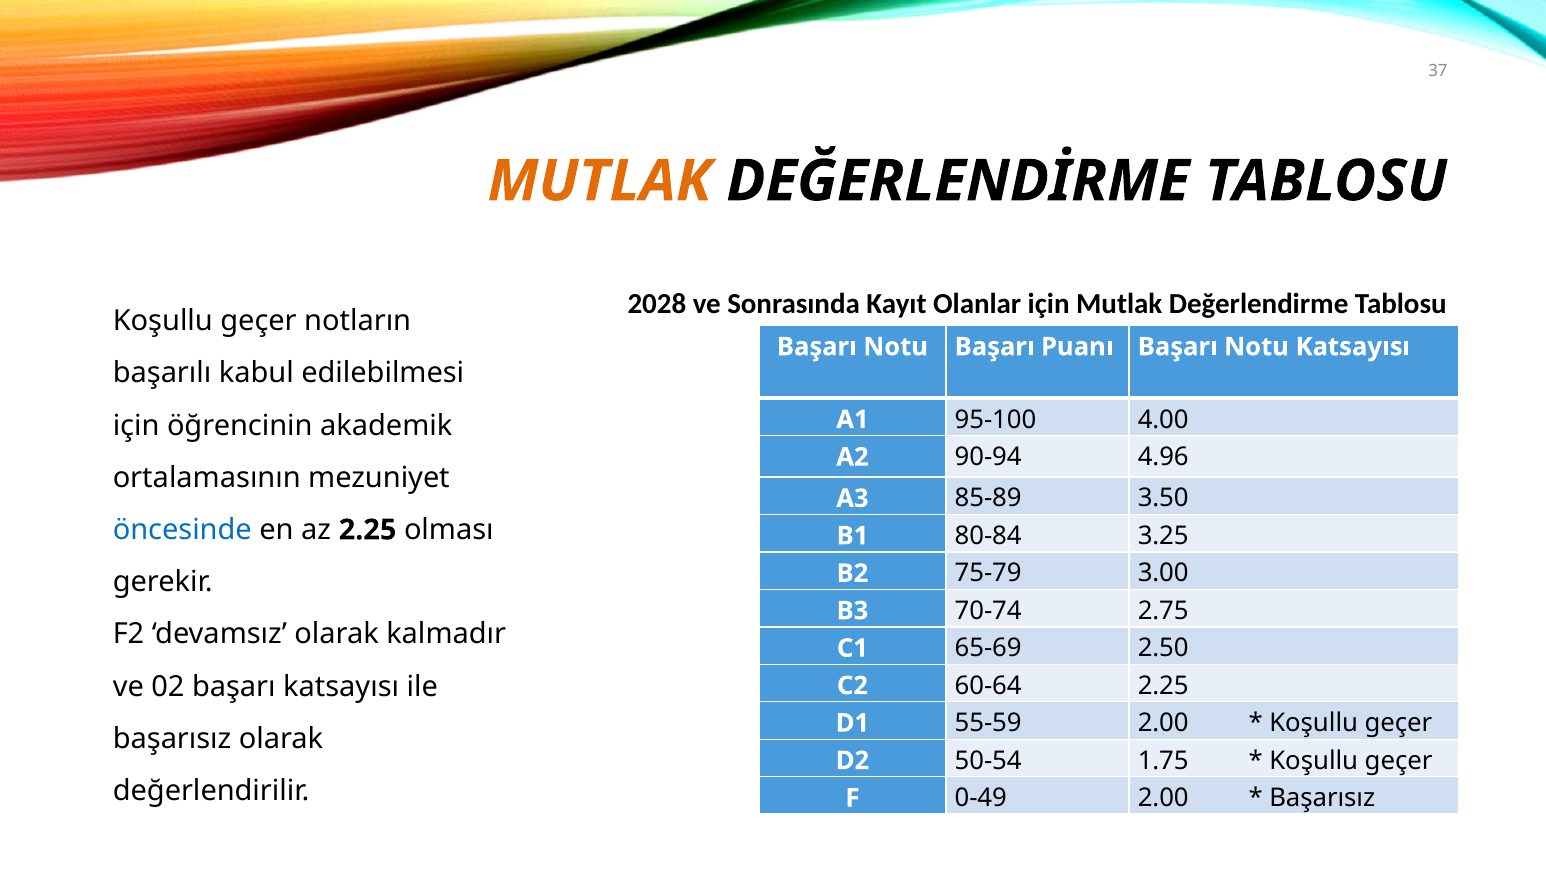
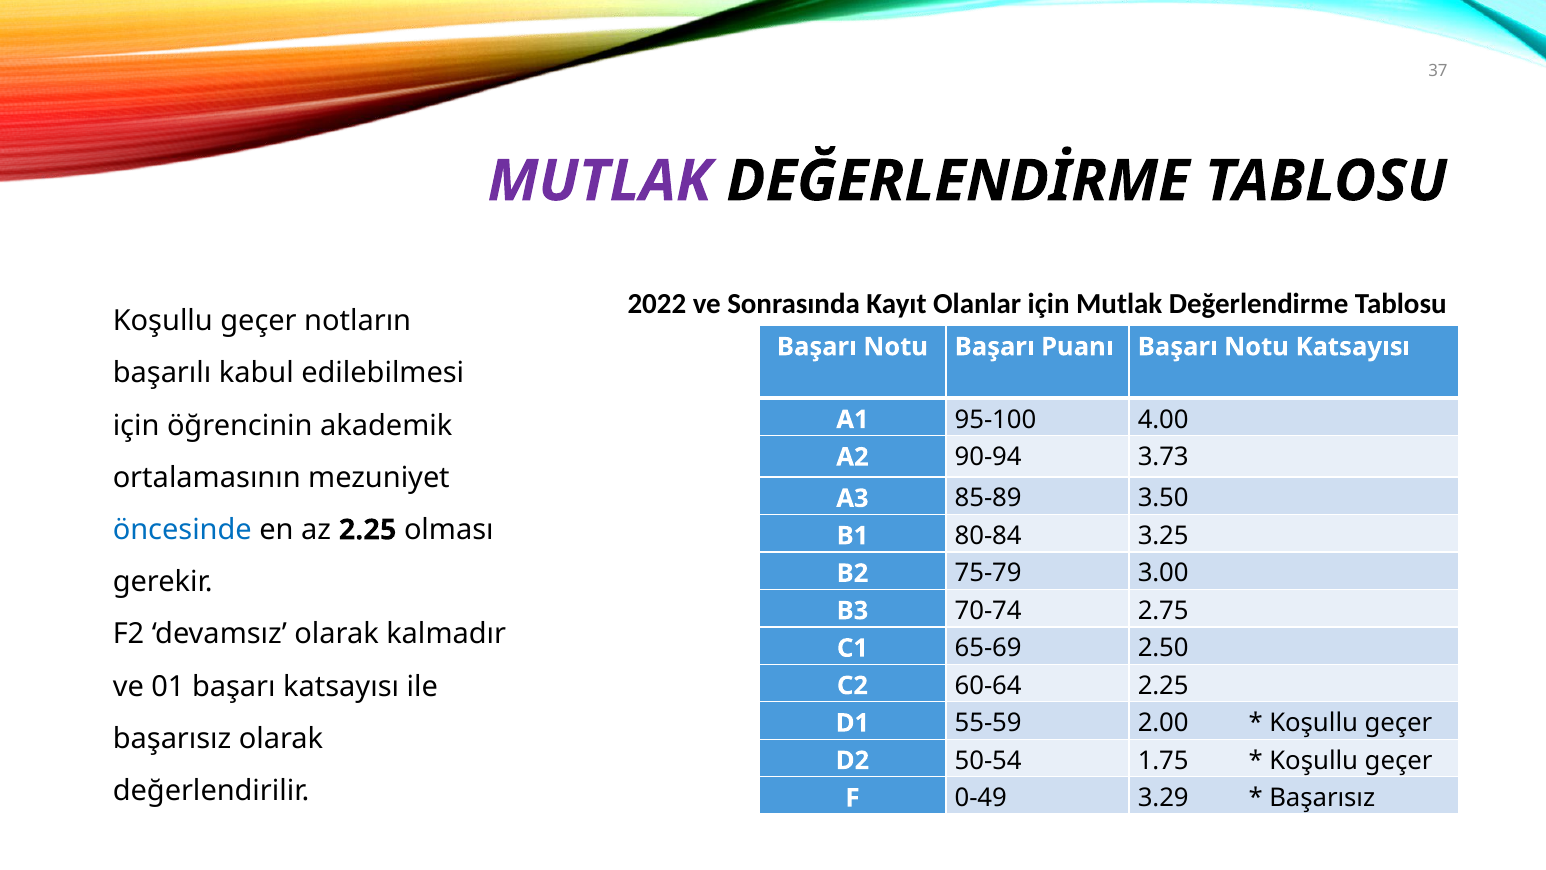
MUTLAK colour: orange -> purple (599, 181)
2028: 2028 -> 2022 (657, 303)
4.96: 4.96 -> 3.73 (1163, 457)
02: 02 -> 01 (168, 686)
0-49 2.00: 2.00 -> 3.29 (1163, 798)
